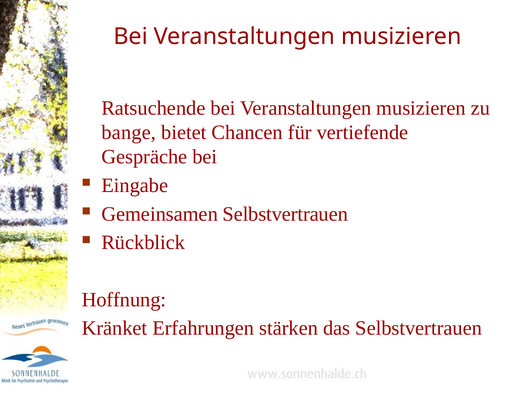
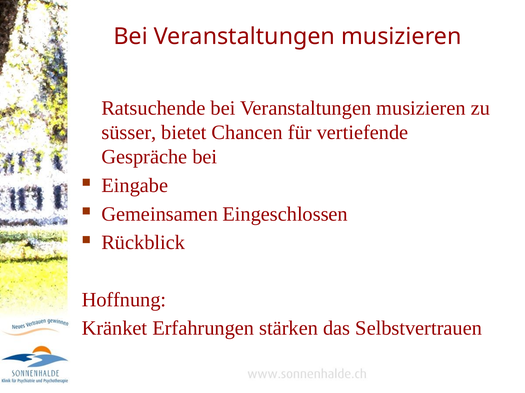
bange: bange -> süsser (129, 133)
Gemeinsamen Selbstvertrauen: Selbstvertrauen -> Eingeschlossen (285, 214)
